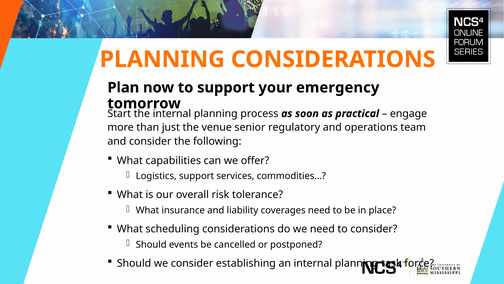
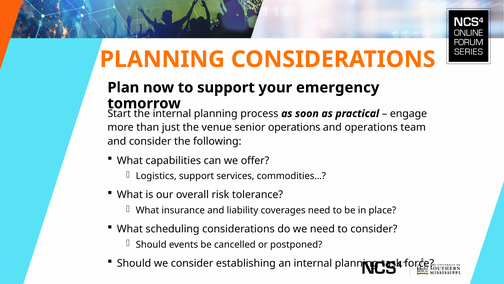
senior regulatory: regulatory -> operations (294, 127)
